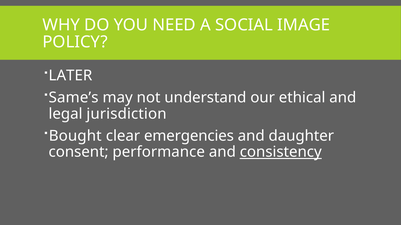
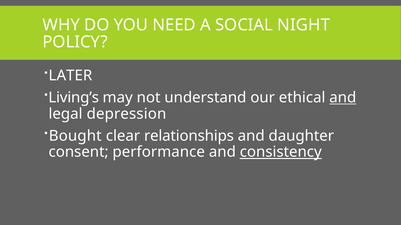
IMAGE: IMAGE -> NIGHT (304, 25)
Same’s: Same’s -> Living’s (74, 98)
and underline: none -> present (343, 98)
jurisdiction: jurisdiction -> depression (126, 114)
emergencies: emergencies -> relationships (189, 136)
